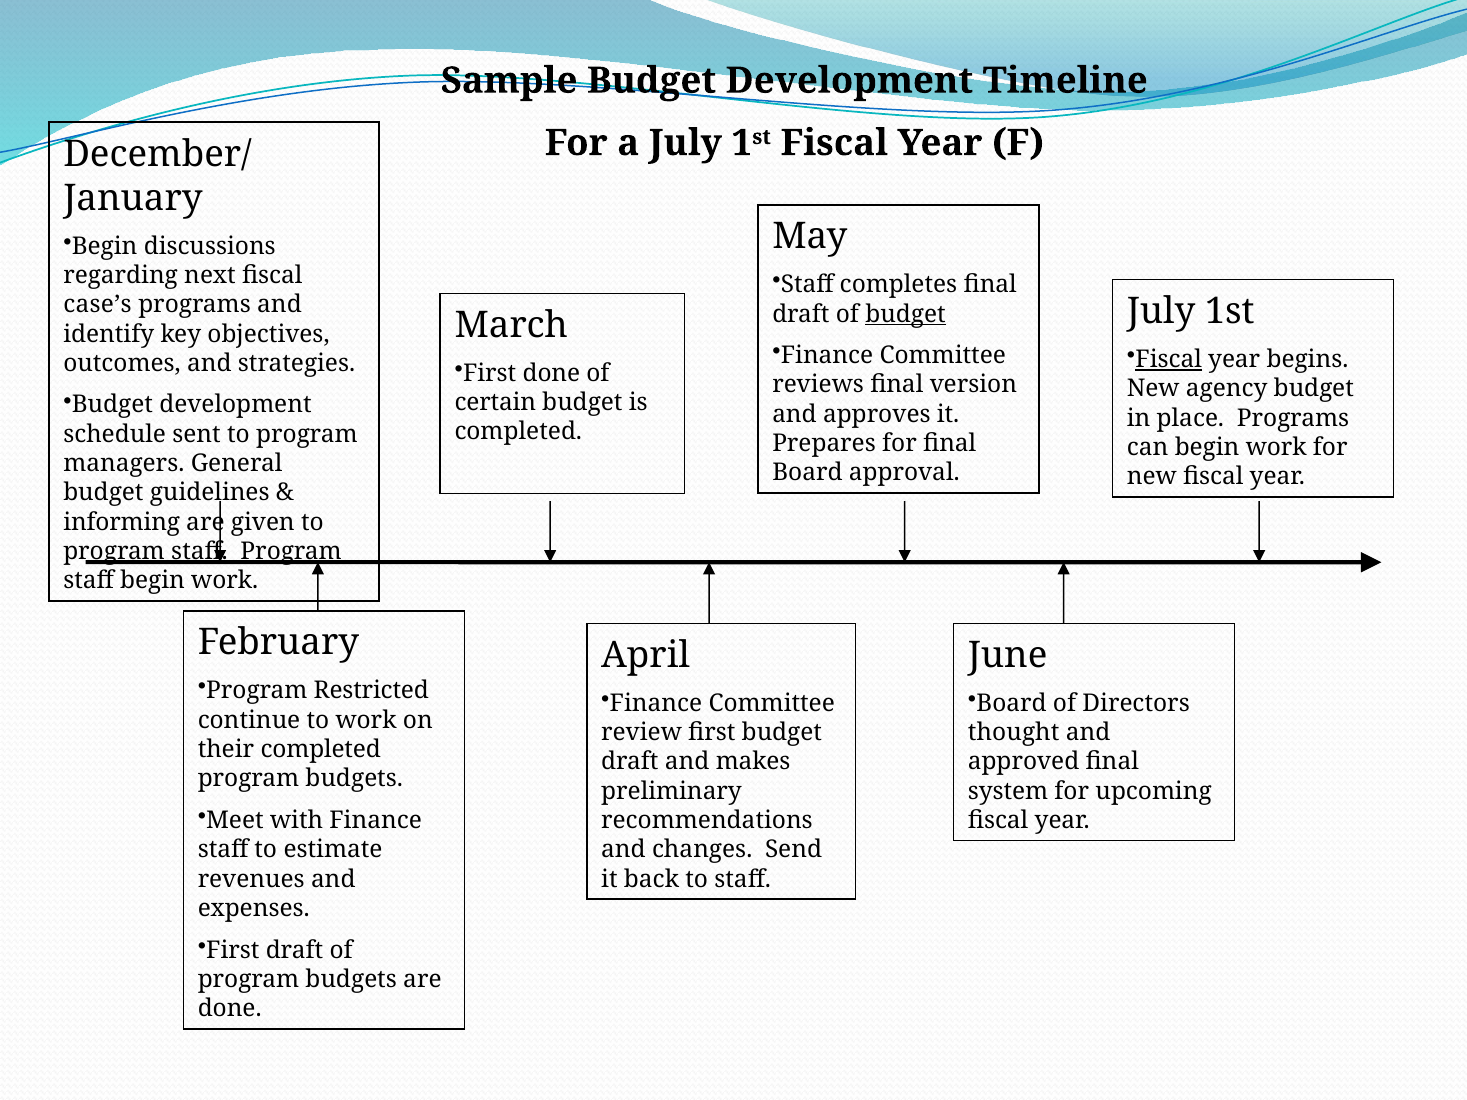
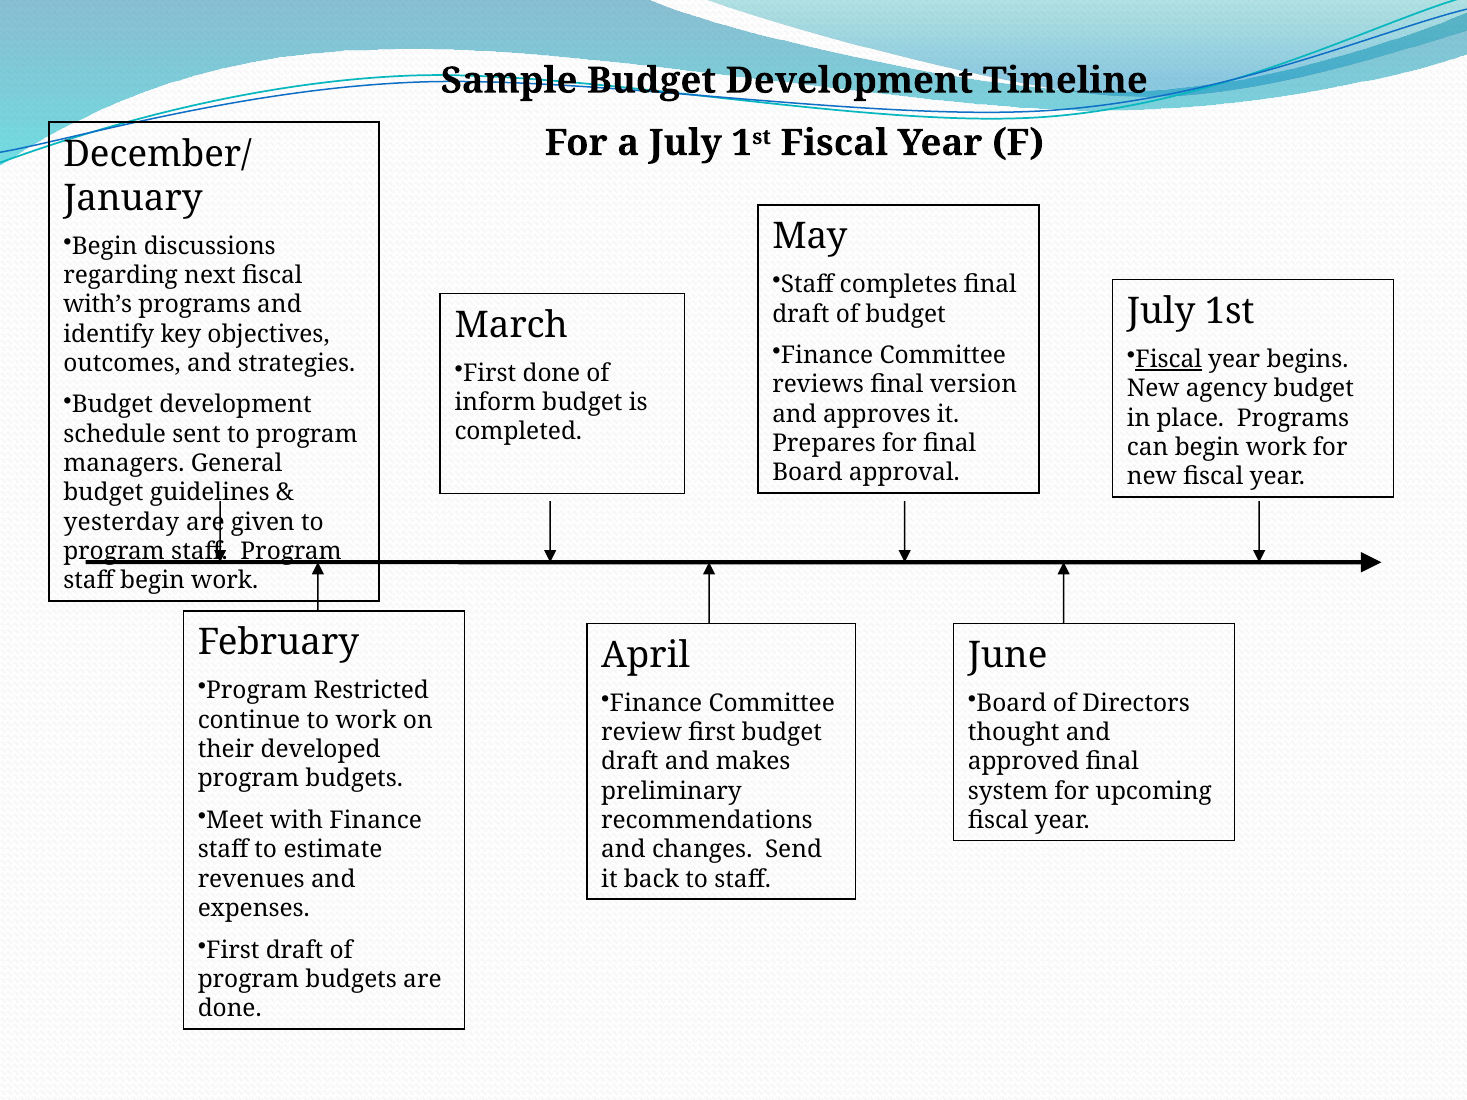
case’s: case’s -> with’s (98, 305)
budget underline: present -> none (906, 314)
certain: certain -> inform (495, 403)
informing: informing -> yesterday (121, 522)
their completed: completed -> developed (321, 750)
